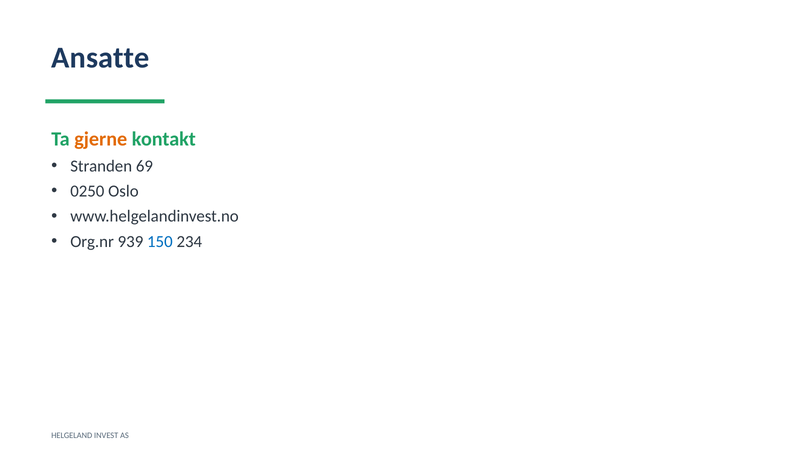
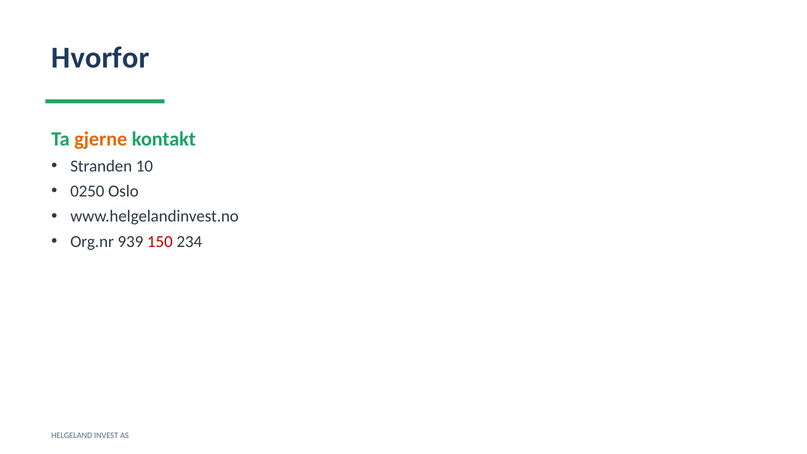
Ansatte: Ansatte -> Hvorfor (100, 58)
69: 69 -> 10 (144, 166)
150 colour: blue -> red (160, 242)
